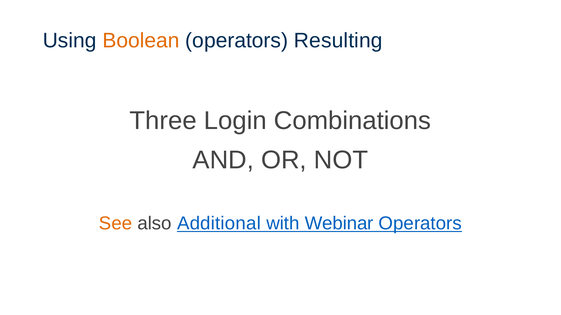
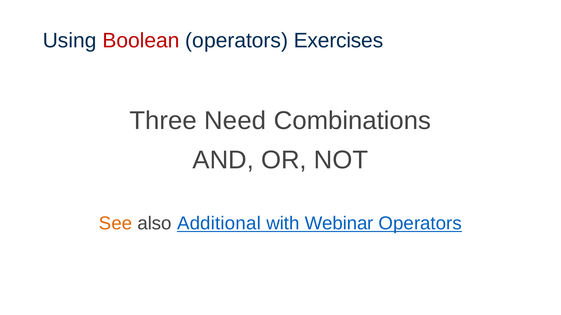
Boolean colour: orange -> red (141, 40)
Resulting: Resulting -> Exercises (338, 40)
Login: Login -> Need (235, 121)
